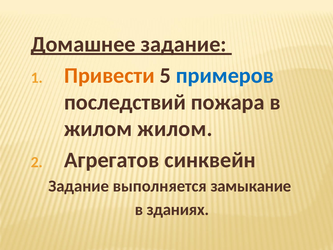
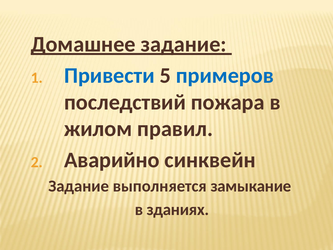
Привести colour: orange -> blue (109, 75)
жилом жилом: жилом -> правил (175, 129)
Агрегатов: Агрегатов -> Аварийно (112, 160)
